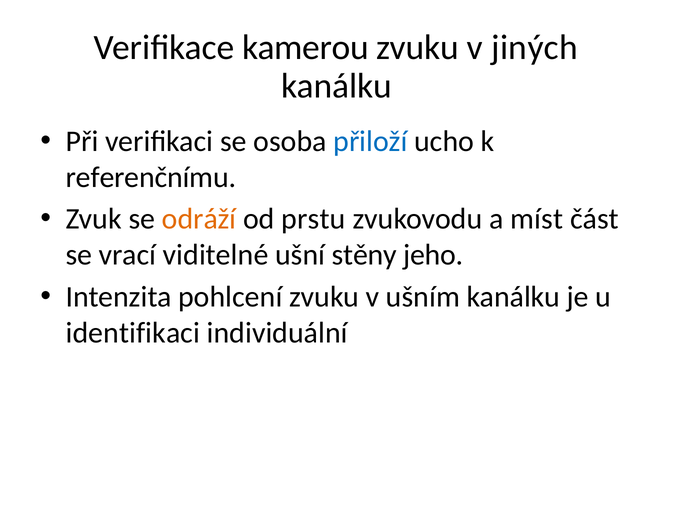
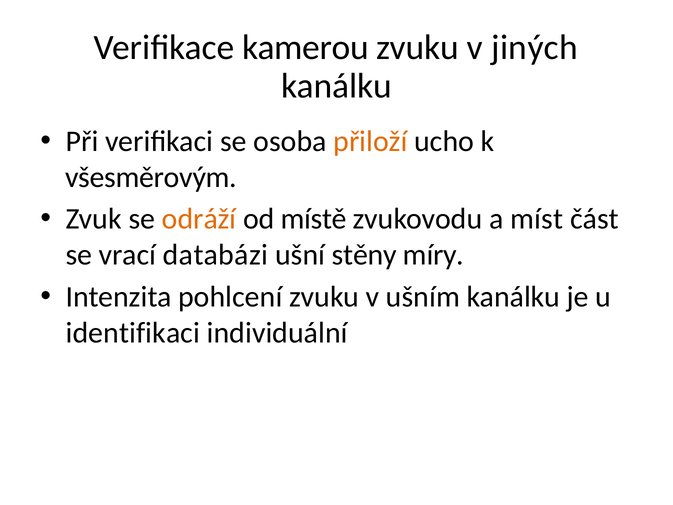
přiloží colour: blue -> orange (370, 141)
referenčnímu: referenčnímu -> všesměrovým (151, 177)
prstu: prstu -> místě (314, 219)
viditelné: viditelné -> databázi (215, 255)
jeho: jeho -> míry (433, 255)
